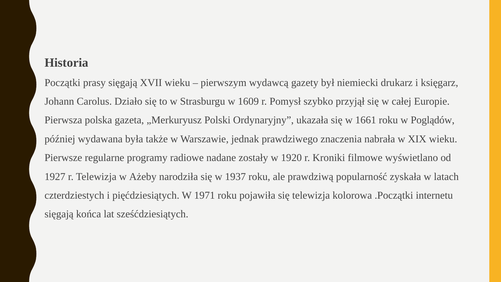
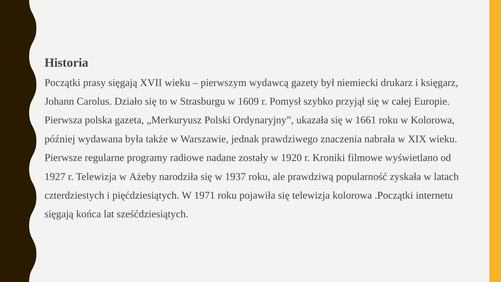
w Poglądów: Poglądów -> Kolorowa (433, 120)
